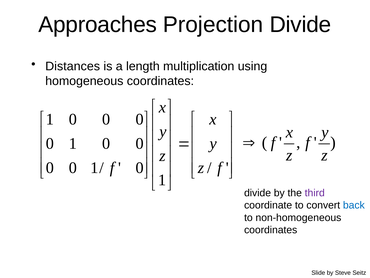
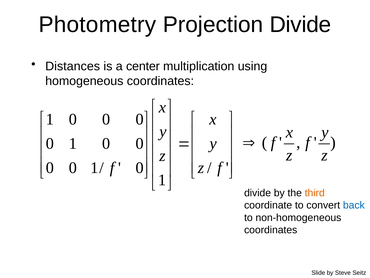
Approaches: Approaches -> Photometry (97, 25)
length: length -> center (143, 66)
third colour: purple -> orange (315, 193)
